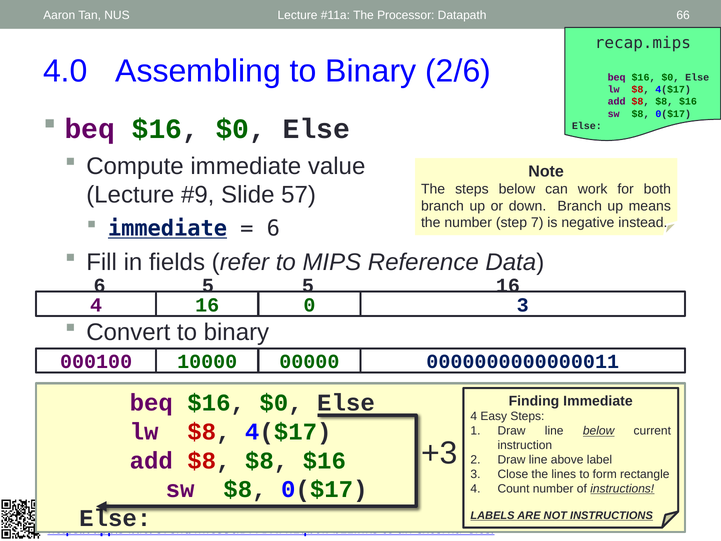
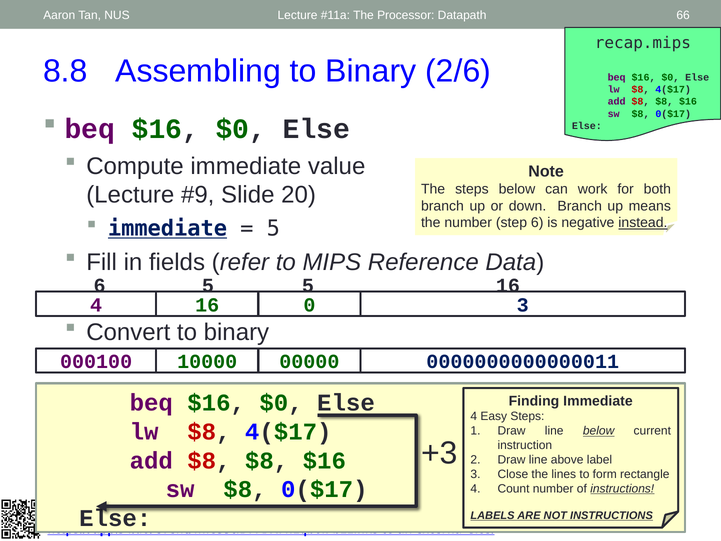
4.0: 4.0 -> 8.8 (65, 71)
57: 57 -> 20 (299, 195)
step 7: 7 -> 6 (537, 223)
instead underline: none -> present (643, 223)
6: 6 -> 5 (273, 228)
